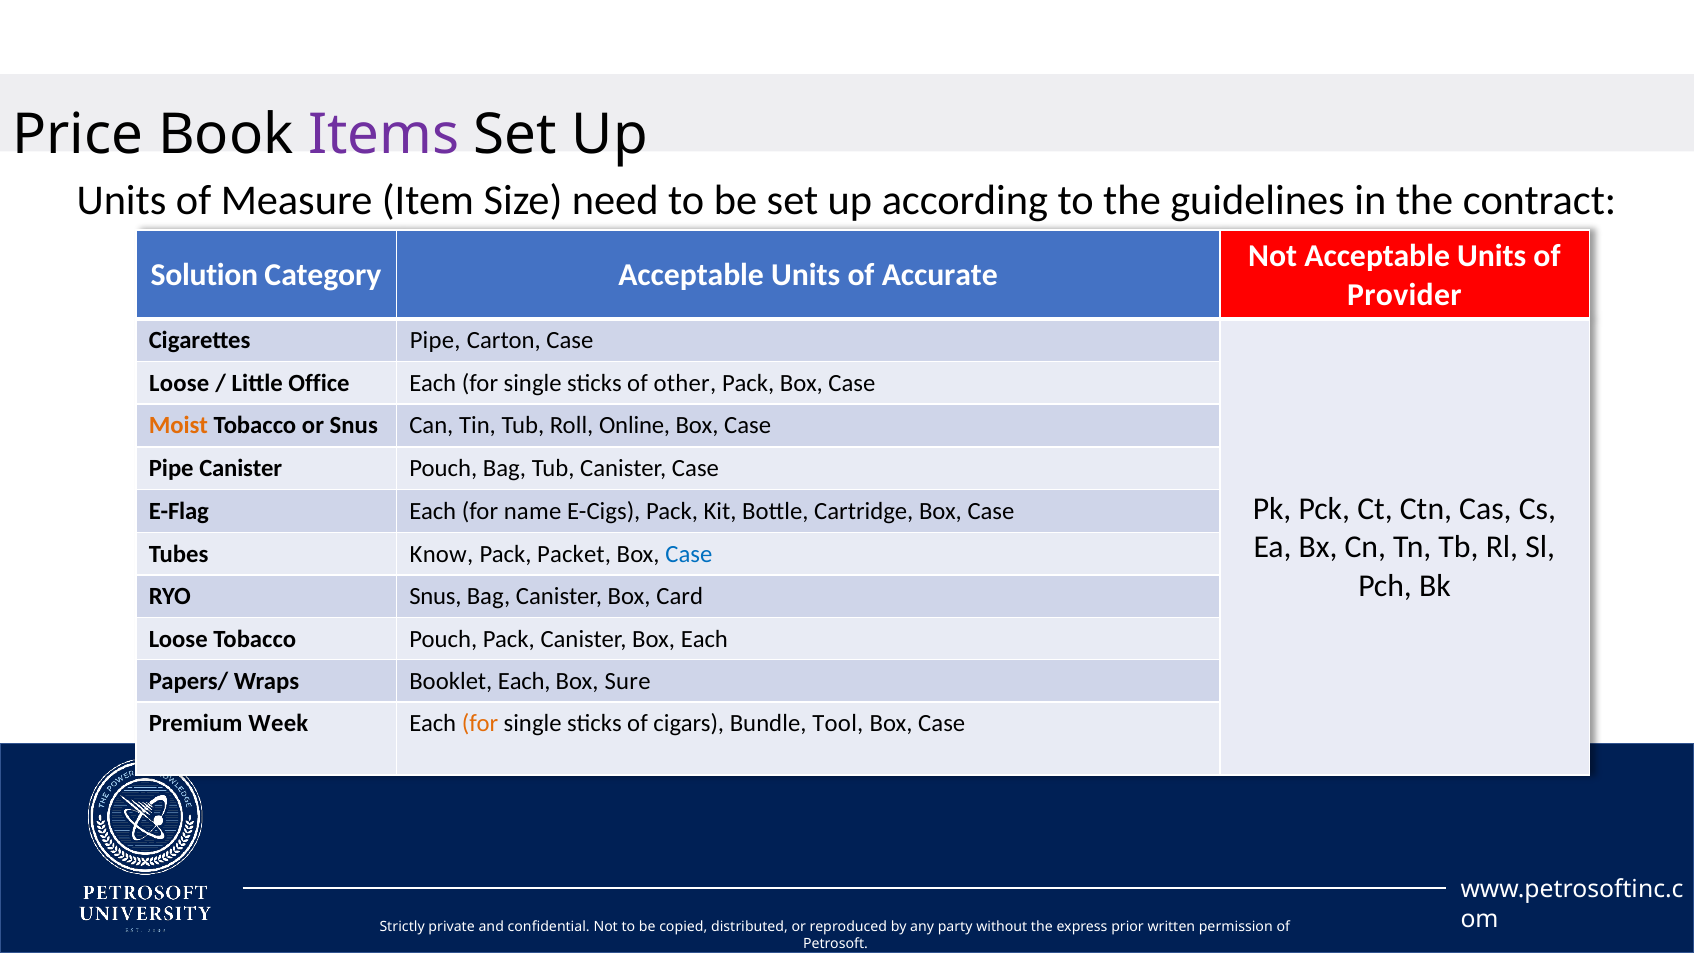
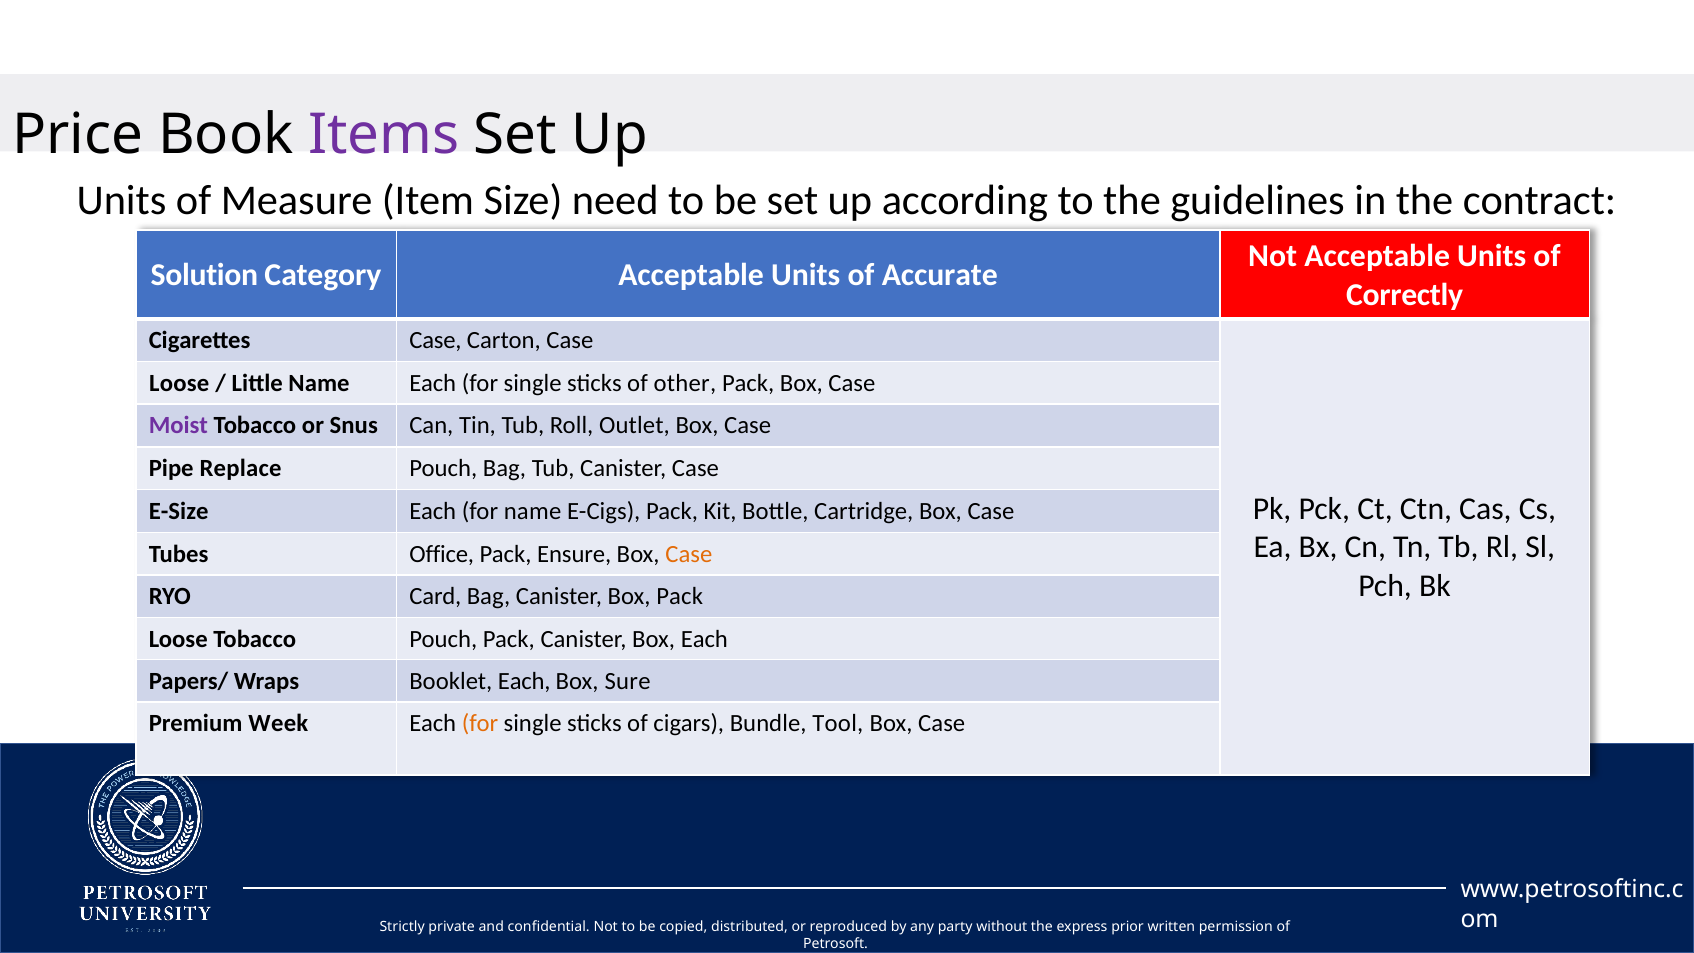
Provider: Provider -> Correctly (1405, 295)
Cigarettes Pipe: Pipe -> Case (435, 341)
Little Office: Office -> Name (319, 383)
Moist colour: orange -> purple (178, 426)
Online: Online -> Outlet (634, 426)
Pipe Canister: Canister -> Replace (241, 468)
E-Flag: E-Flag -> E-Size (179, 511)
Know: Know -> Office (442, 554)
Packet: Packet -> Ensure (574, 554)
Case colour: blue -> orange (689, 554)
RYO Snus: Snus -> Card (435, 596)
Box Card: Card -> Pack (680, 596)
